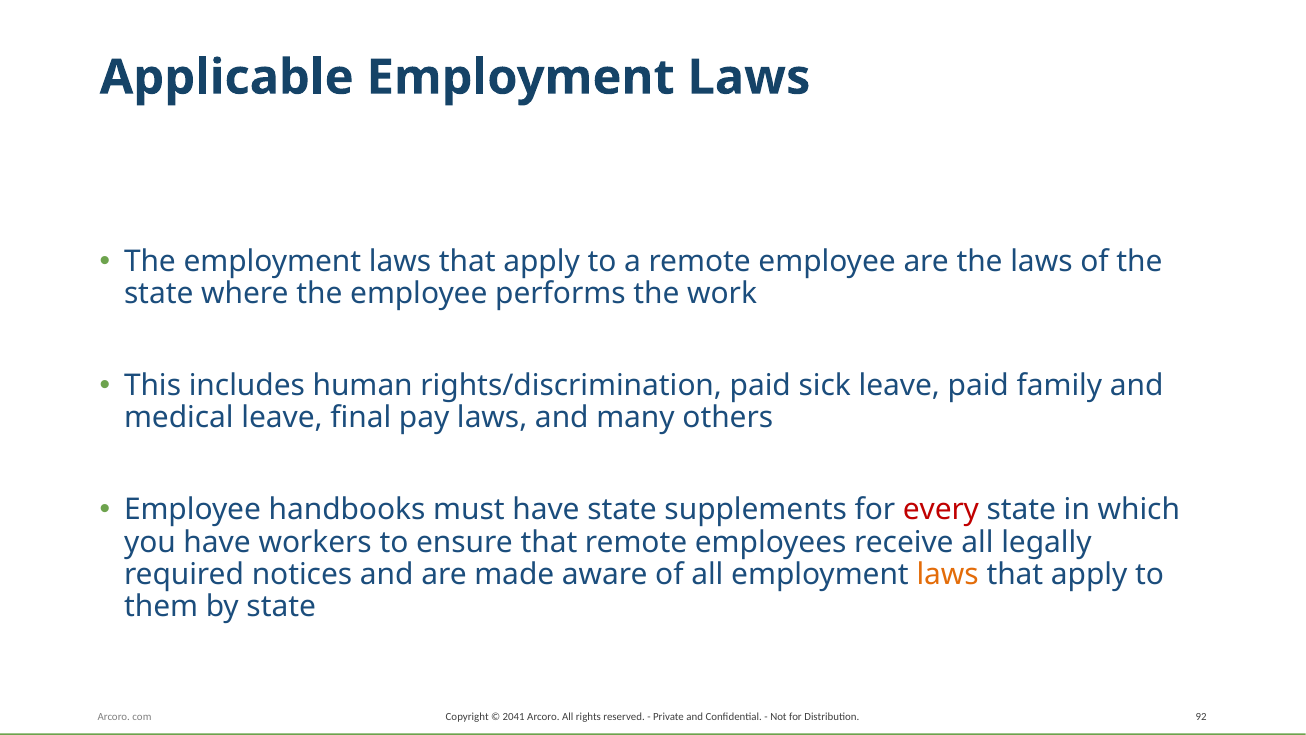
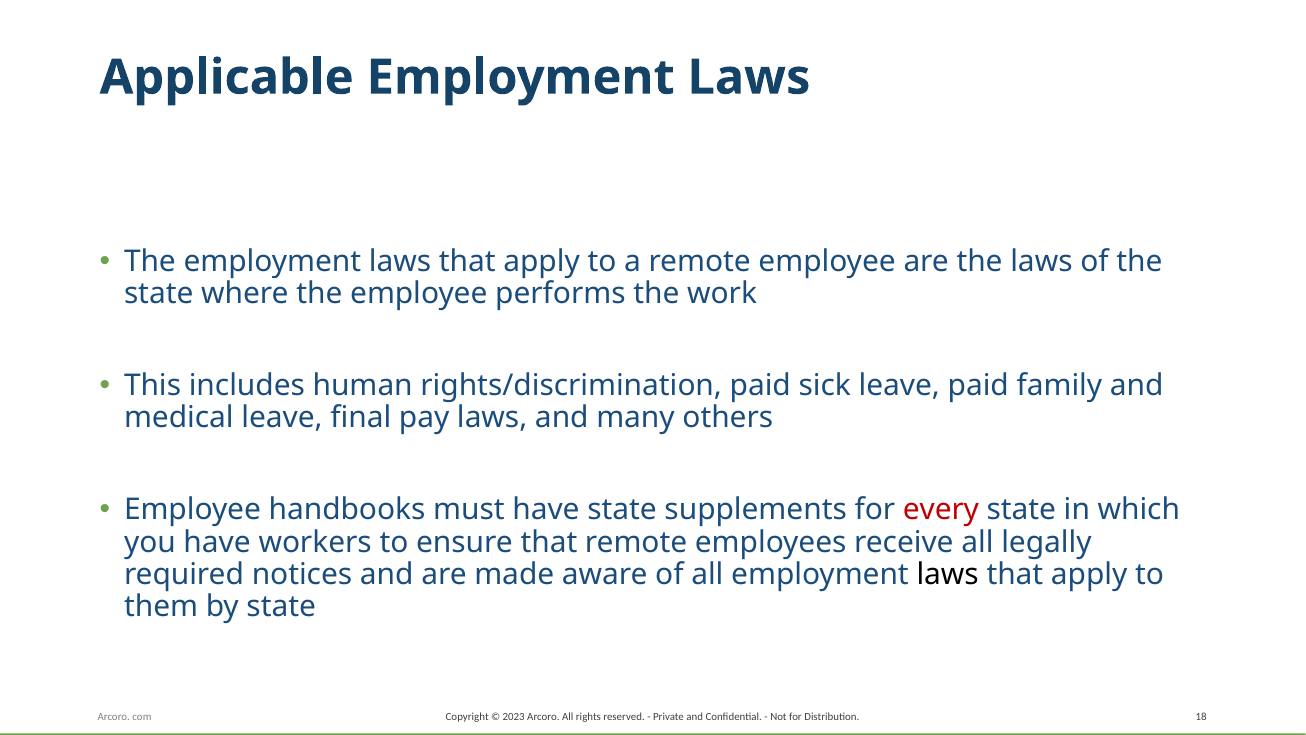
laws colour: orange -> black (948, 574)
2041: 2041 -> 2023 (514, 716)
92: 92 -> 18 (1201, 716)
